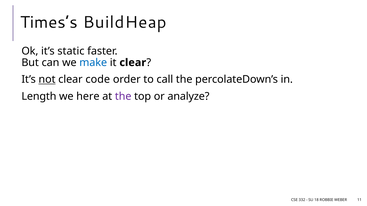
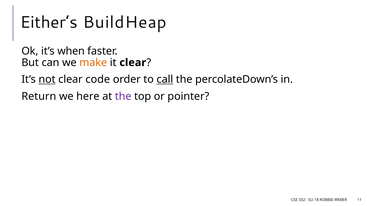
Times’s: Times’s -> Either’s (49, 22)
static: static -> when (71, 51)
make colour: blue -> orange (93, 63)
call underline: none -> present (165, 80)
Length: Length -> Return (39, 96)
analyze: analyze -> pointer (188, 96)
